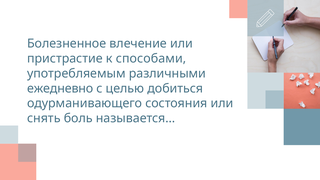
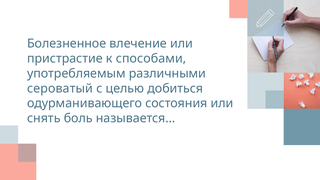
ежедневно: ежедневно -> сероватый (60, 88)
